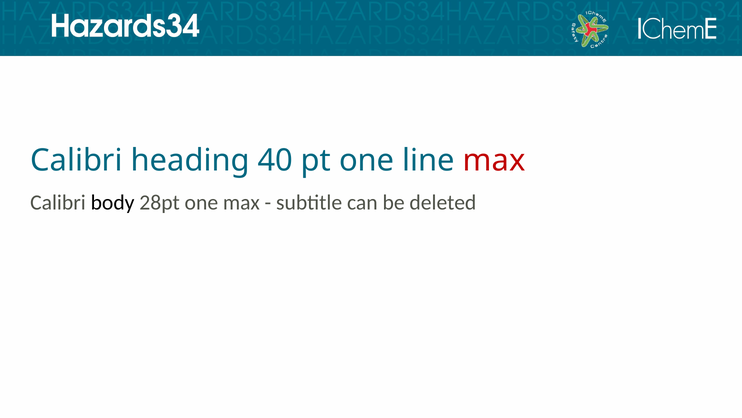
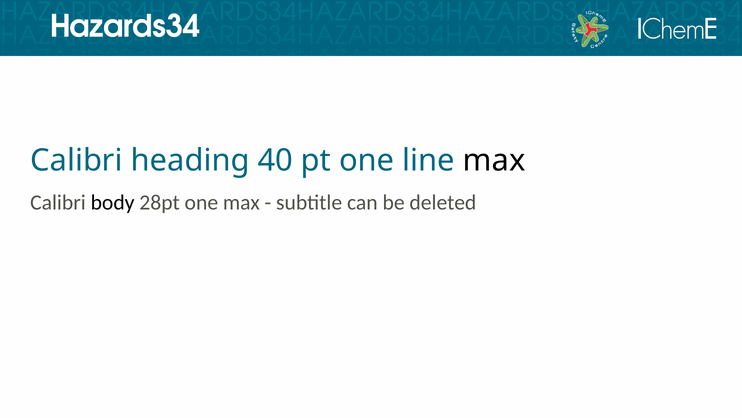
max colour: red -> black (494, 160)
